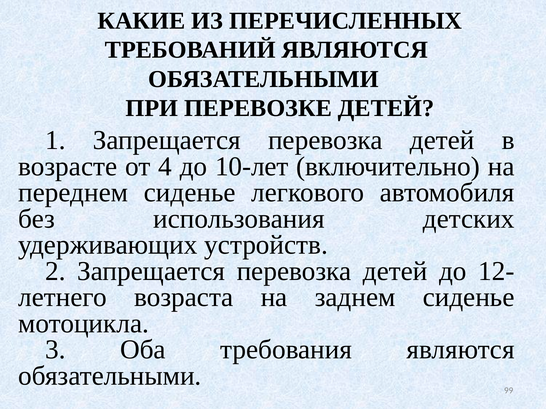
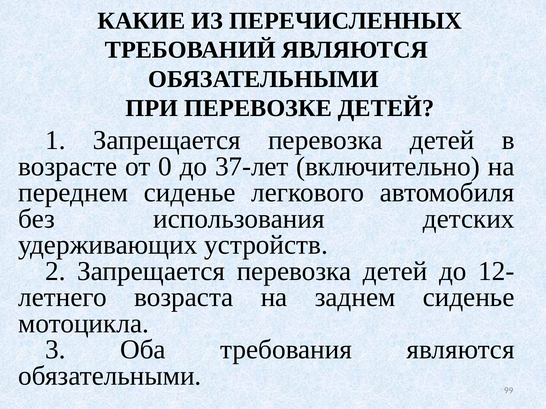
4: 4 -> 0 (165, 167)
10-лет: 10-лет -> 37-лет (252, 167)
